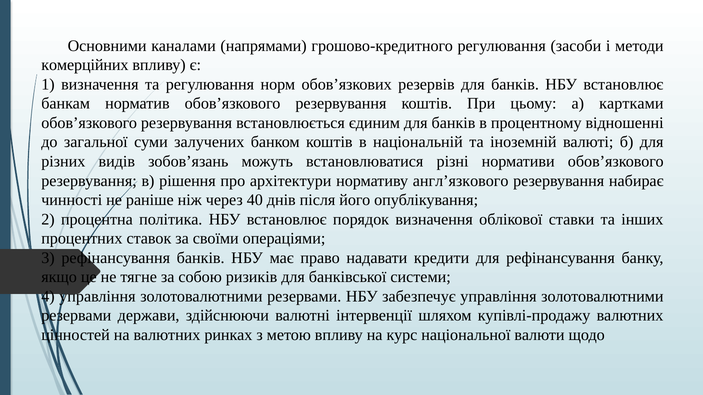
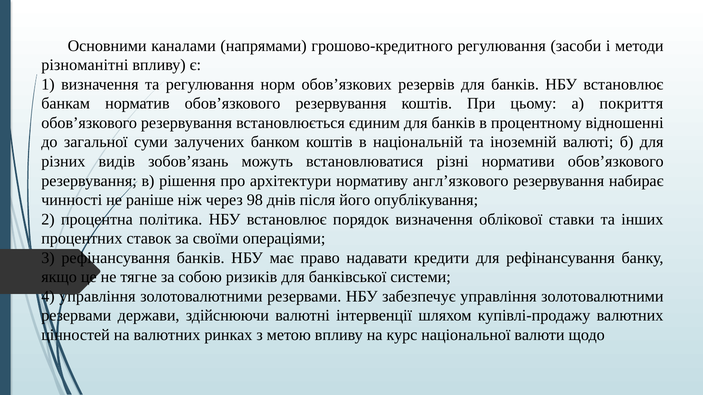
комерційних: комерційних -> різноманітні (85, 65)
картками: картками -> покриття (631, 104)
40: 40 -> 98 (255, 200)
